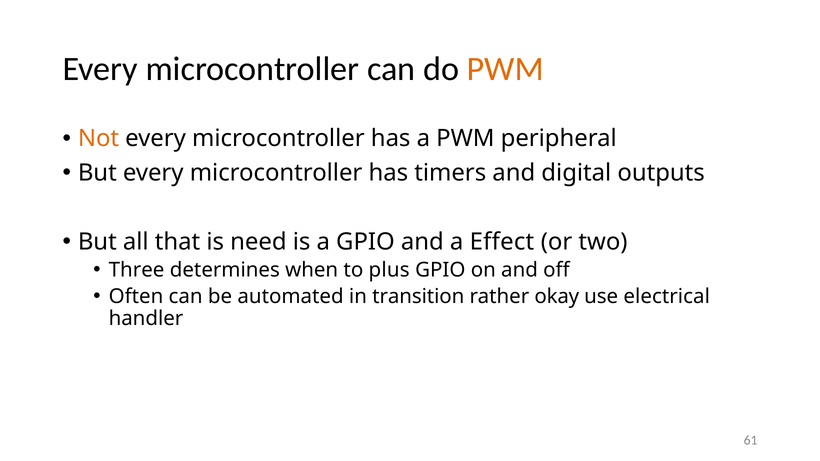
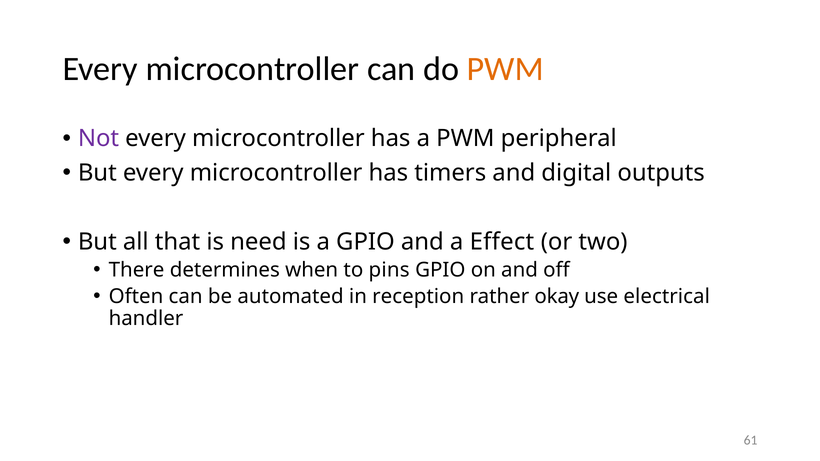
Not colour: orange -> purple (99, 139)
Three: Three -> There (137, 270)
plus: plus -> pins (389, 270)
transition: transition -> reception (418, 296)
